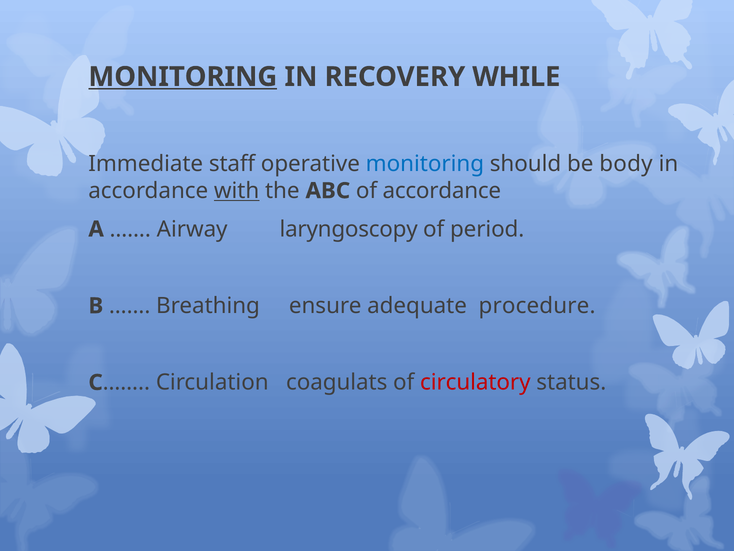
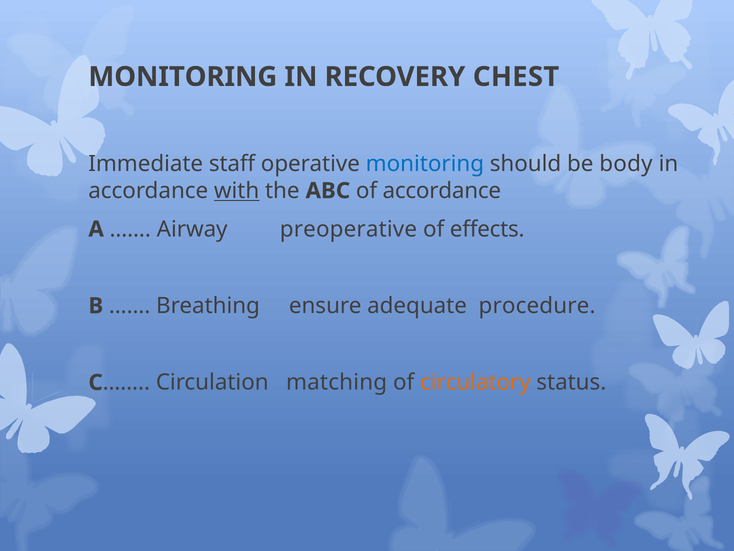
MONITORING underline: present -> none (183, 77)
WHILE: WHILE -> CHEST (516, 77)
laryngoscopy: laryngoscopy -> preoperative (348, 229)
period: period -> effects (487, 229)
coagulats: coagulats -> matching (337, 382)
circulatory colour: red -> orange (475, 382)
